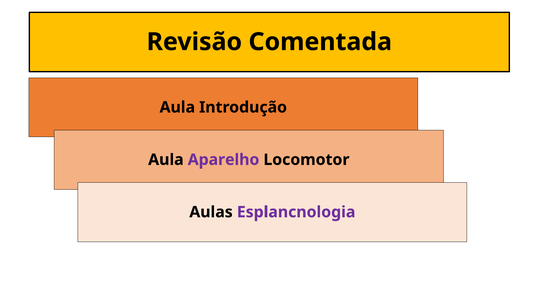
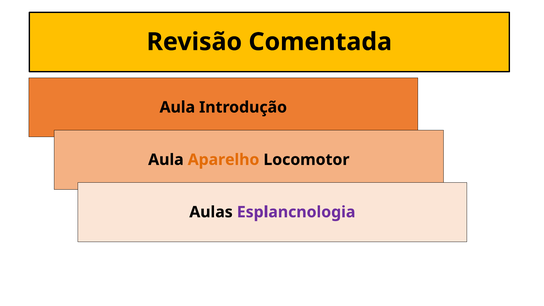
Aparelho colour: purple -> orange (224, 160)
